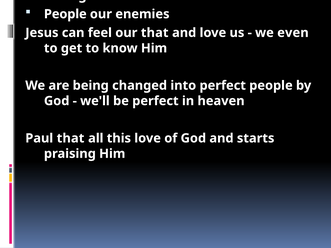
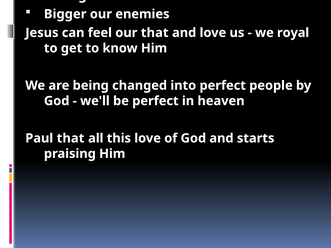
People: People -> Bigger (65, 14)
we even: even -> royal (293, 33)
